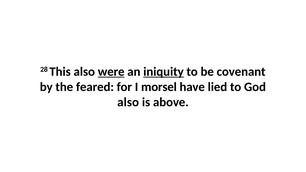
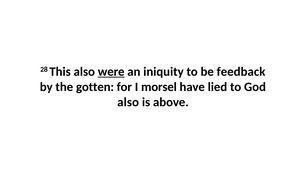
iniquity underline: present -> none (163, 72)
covenant: covenant -> feedback (241, 72)
feared: feared -> gotten (95, 87)
